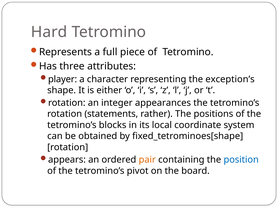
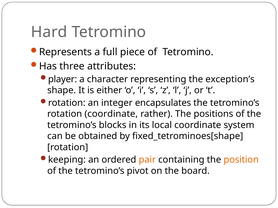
appearances: appearances -> encapsulates (163, 103)
rotation statements: statements -> coordinate (111, 114)
appears: appears -> keeping (67, 160)
position colour: blue -> orange (241, 160)
